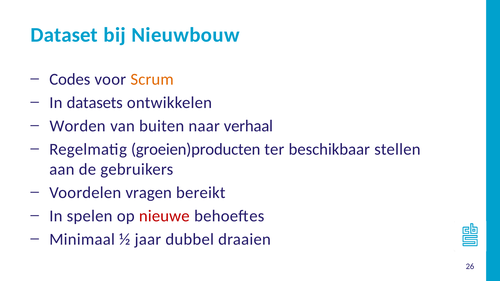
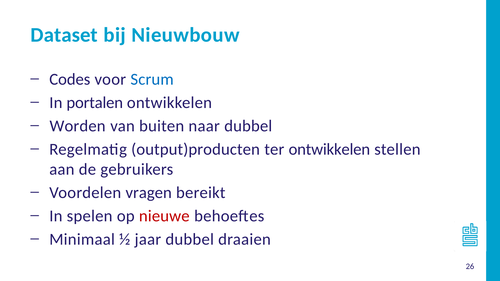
Scrum colour: orange -> blue (152, 79)
datasets: datasets -> portalen (95, 103)
naar verhaal: verhaal -> dubbel (248, 126)
groeien)producten: groeien)producten -> output)producten (196, 149)
ter beschikbaar: beschikbaar -> ontwikkelen (329, 149)
